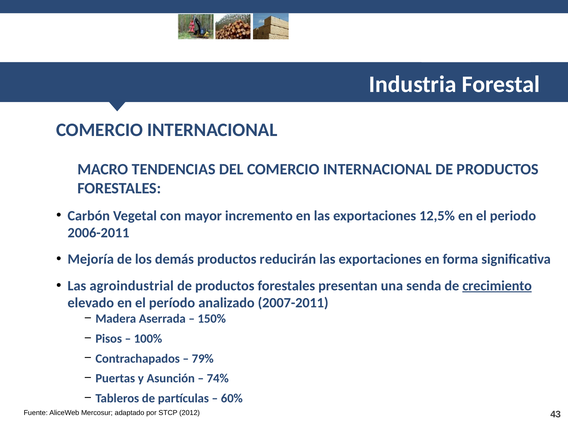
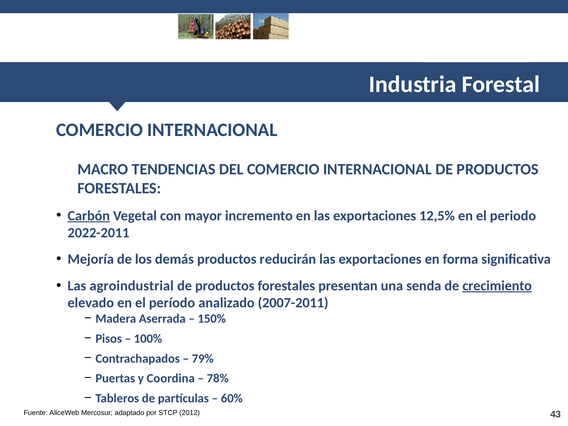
Carbón underline: none -> present (89, 216)
2006-2011: 2006-2011 -> 2022-2011 (98, 233)
Asunción: Asunción -> Coordina (171, 378)
74%: 74% -> 78% (218, 378)
